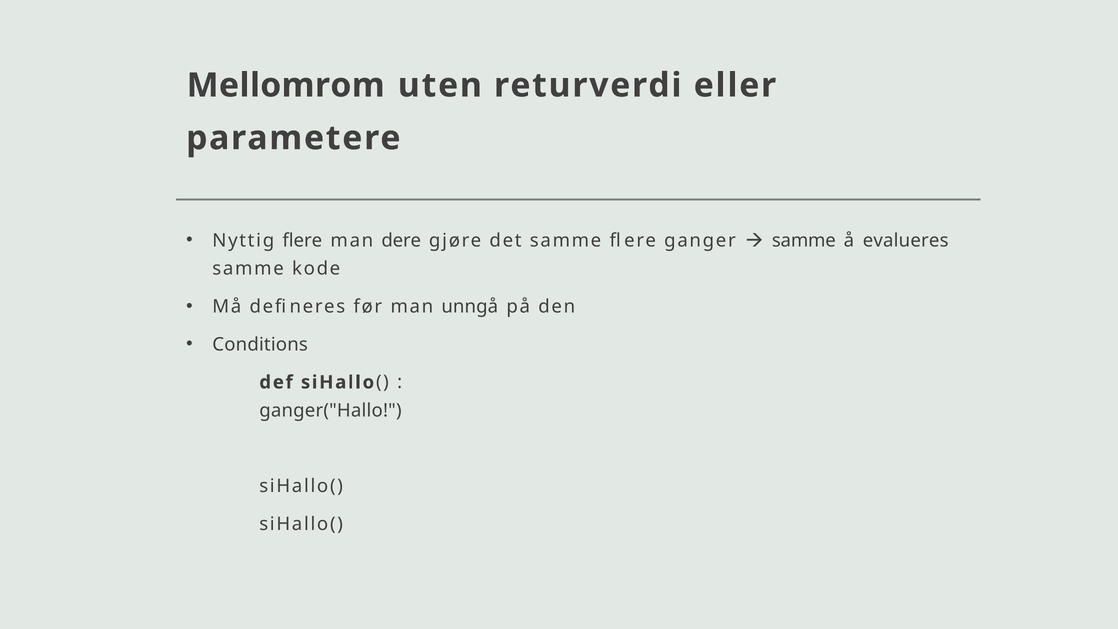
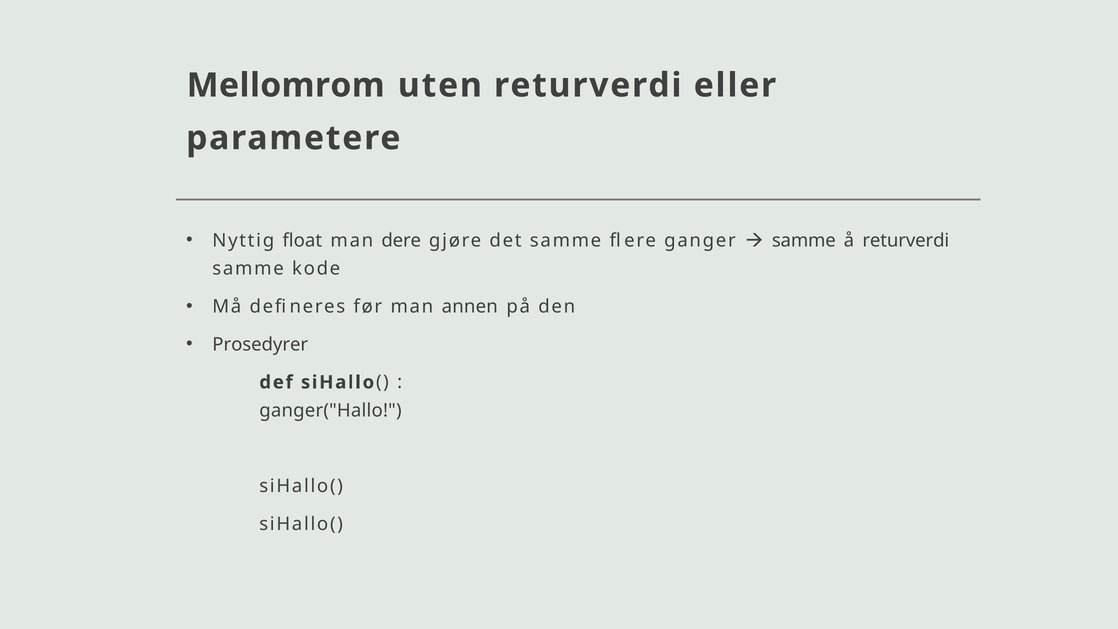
Nyttig flere: flere -> float (302, 240)
å evalueres: evalueres -> returverdi (906, 240)
unngå: unngå -> annen (470, 306)
Conditions: Conditions -> Prosedyrer (260, 344)
